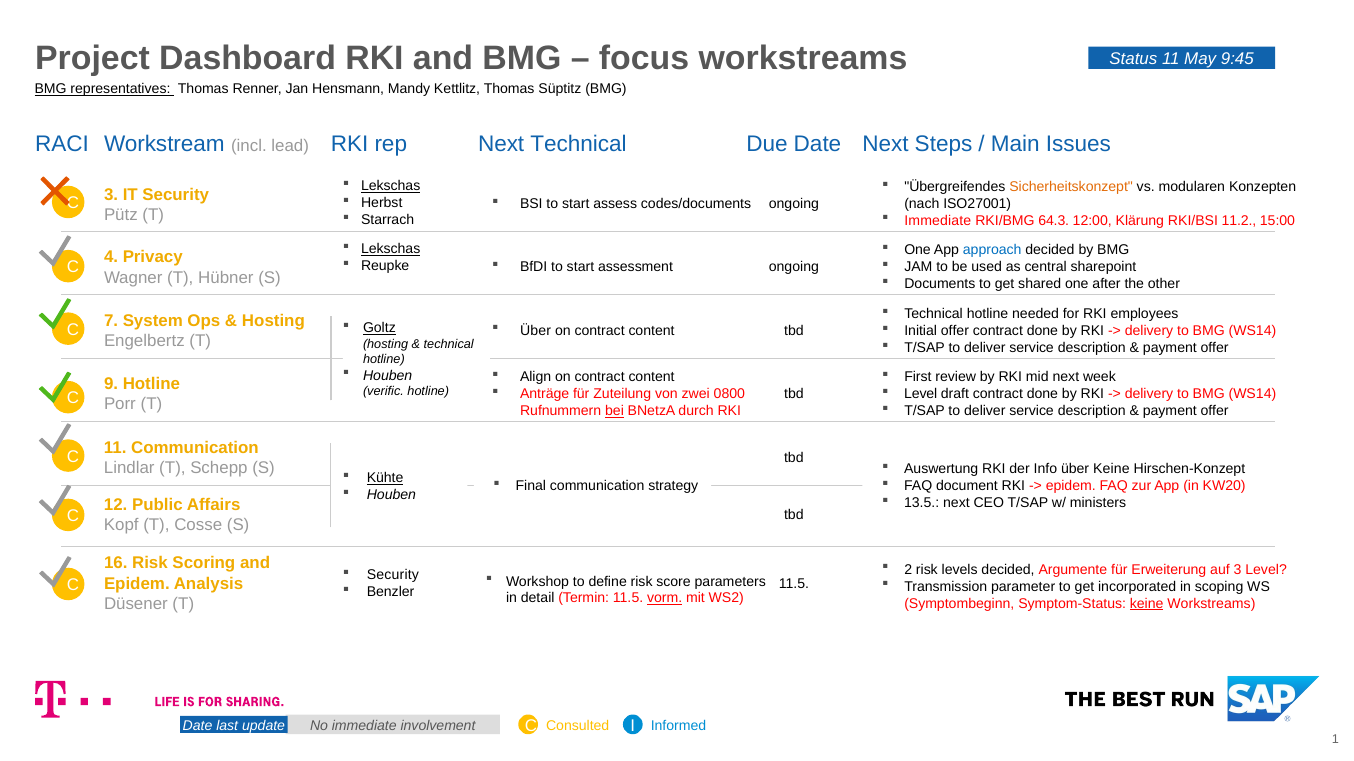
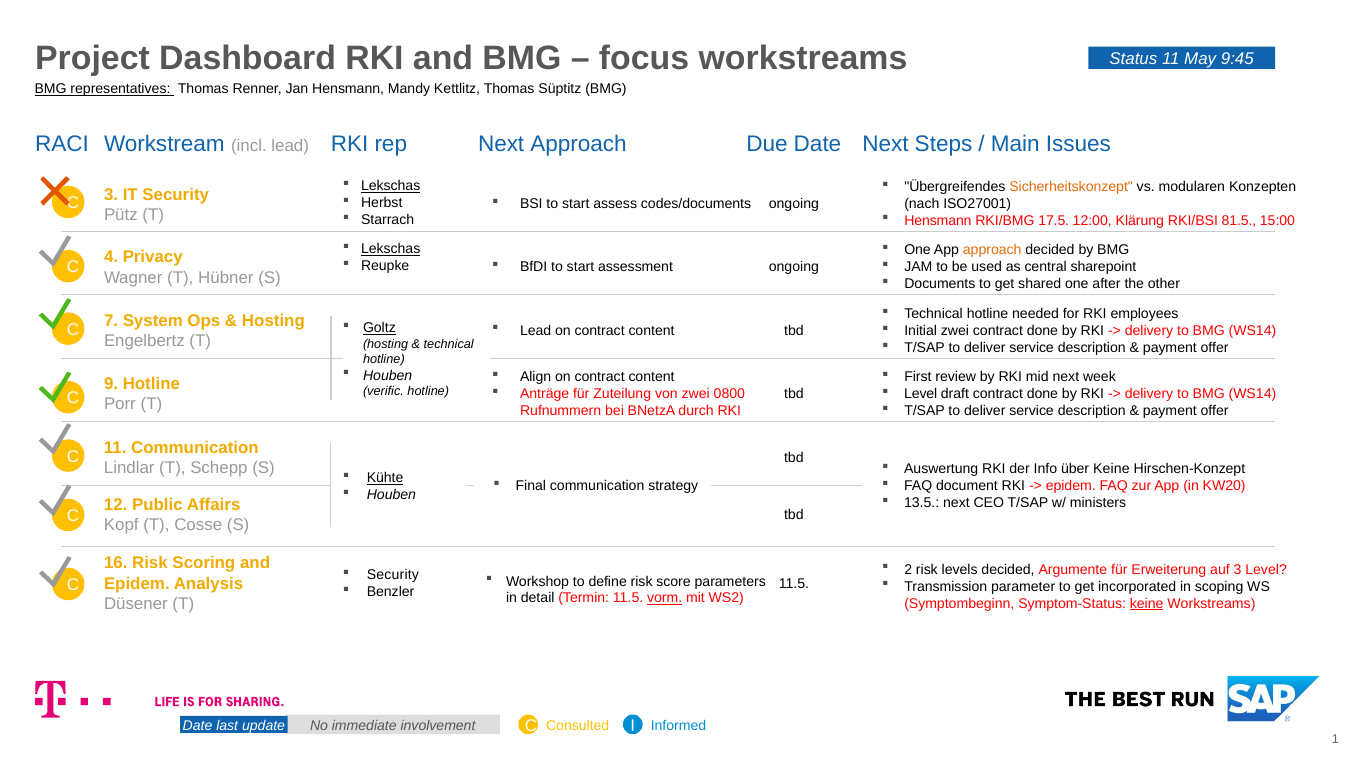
Next Technical: Technical -> Approach (579, 144)
Immediate: Immediate -> Hensmann (938, 221)
64.3: 64.3 -> 17.5 (1054, 221)
11.2: 11.2 -> 81.5 (1239, 221)
approach colour: blue -> orange (992, 250)
Über: Über -> Lead (536, 331)
Initial offer: offer -> zwei (955, 331)
bei underline: present -> none (614, 411)
